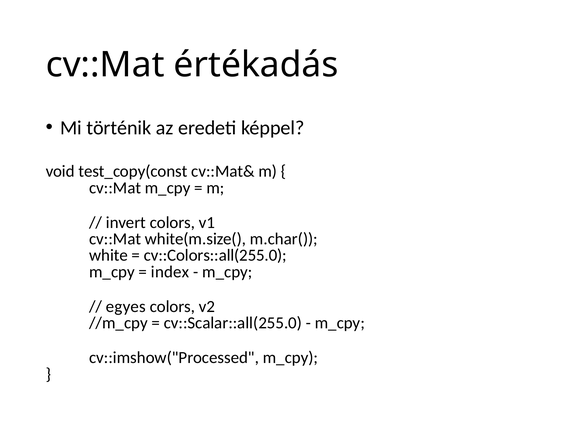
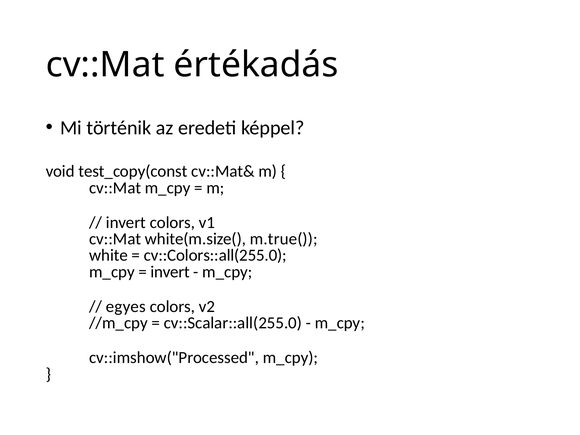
m.char(: m.char( -> m.true( (284, 239)
index: index -> invert (170, 272)
